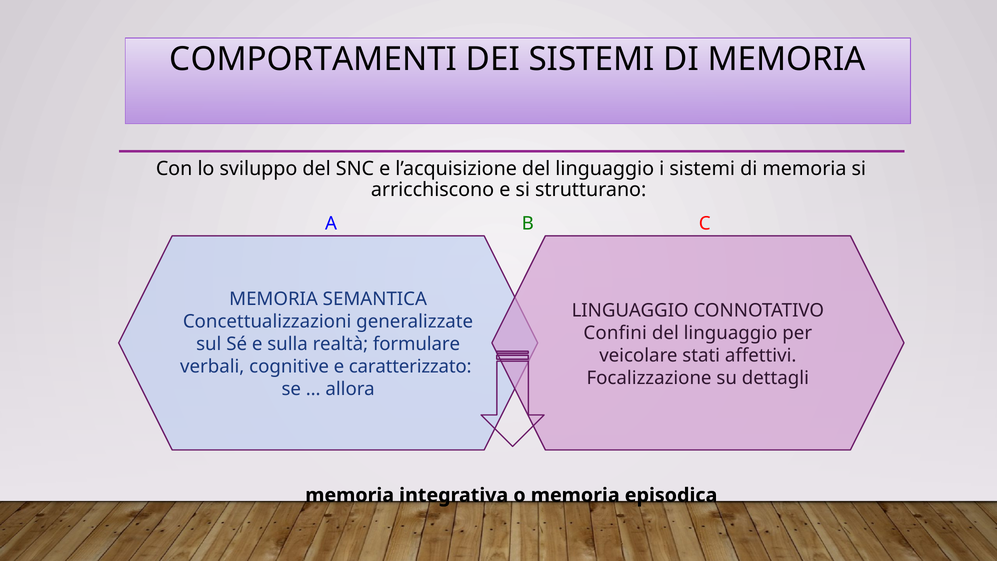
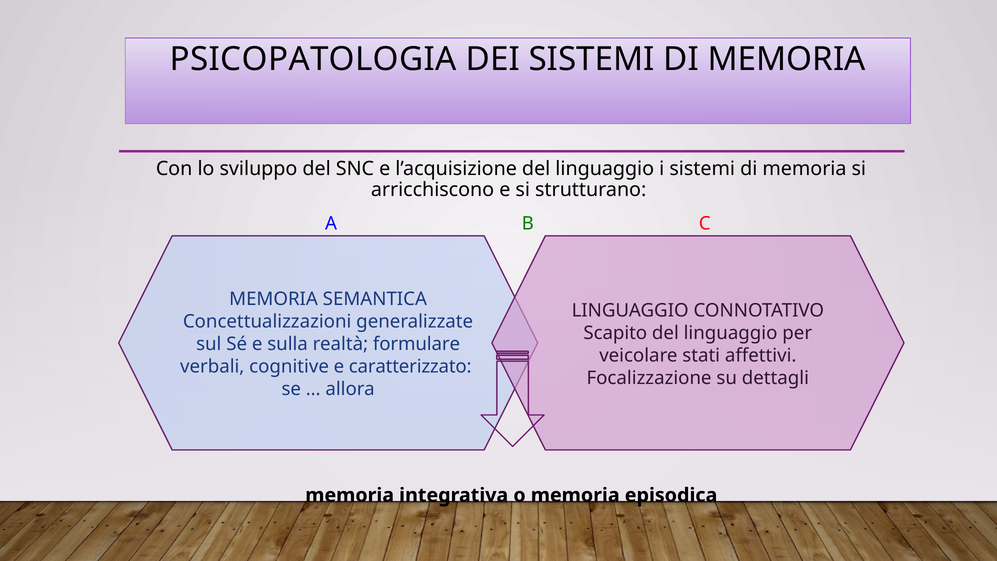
COMPORTAMENTI: COMPORTAMENTI -> PSICOPATOLOGIA (313, 59)
Confini: Confini -> Scapito (615, 333)
